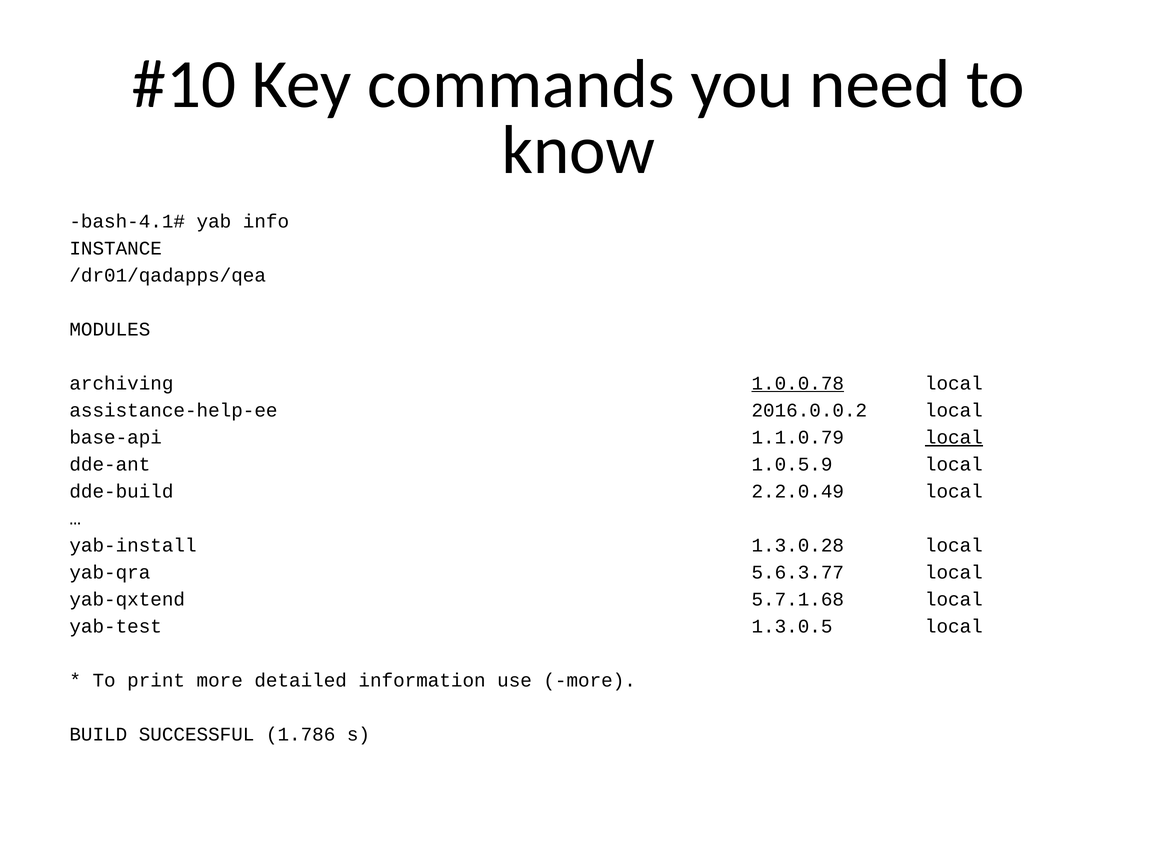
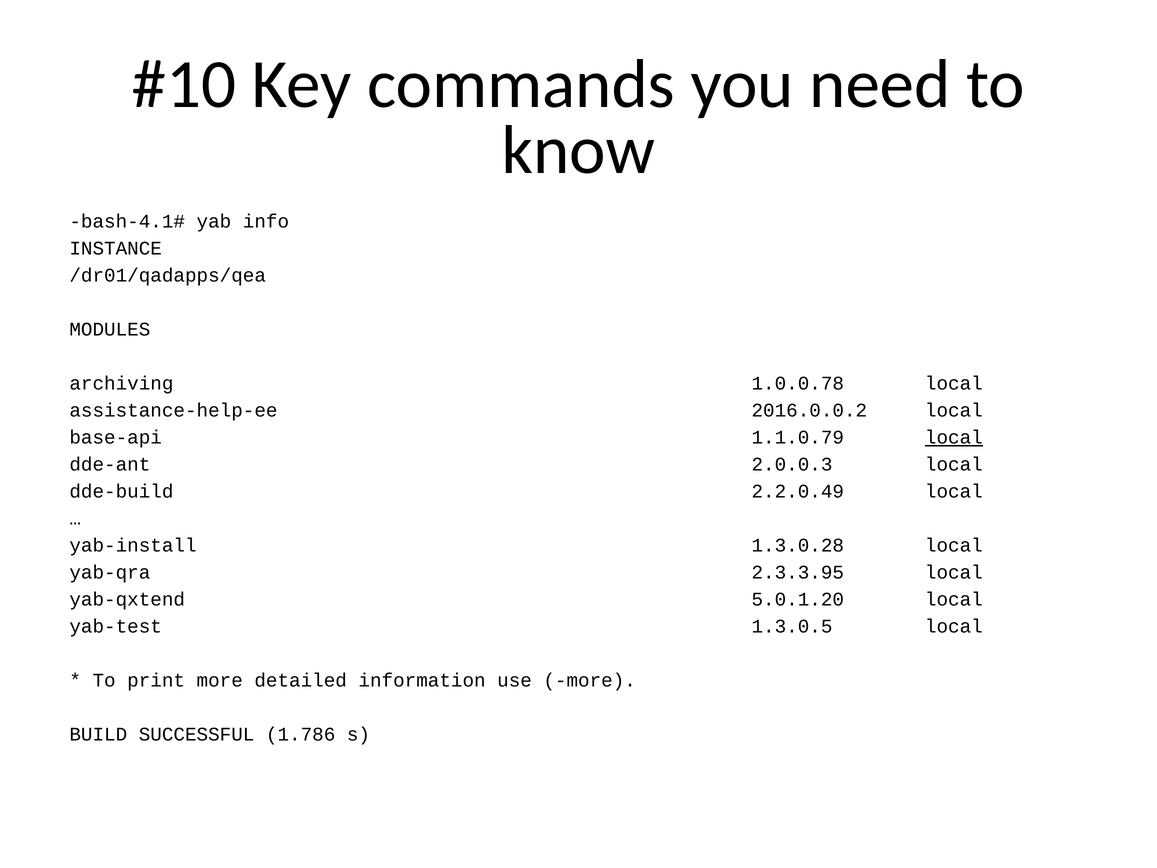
1.0.0.78 underline: present -> none (798, 383)
1.0.5.9: 1.0.5.9 -> 2.0.0.3 (792, 464)
5.6.3.77: 5.6.3.77 -> 2.3.3.95 (798, 572)
5.7.1.68: 5.7.1.68 -> 5.0.1.20 (798, 599)
